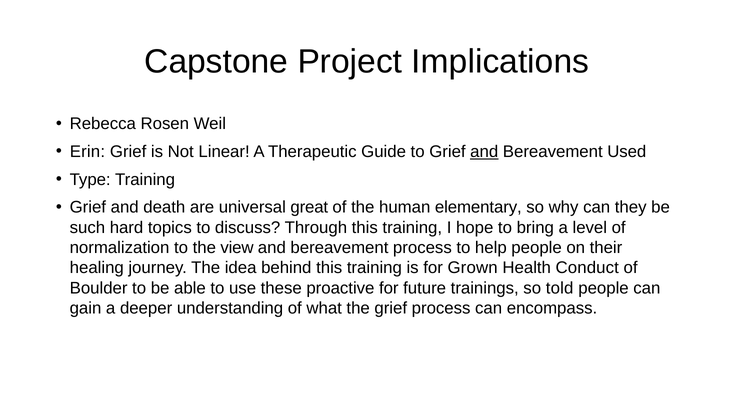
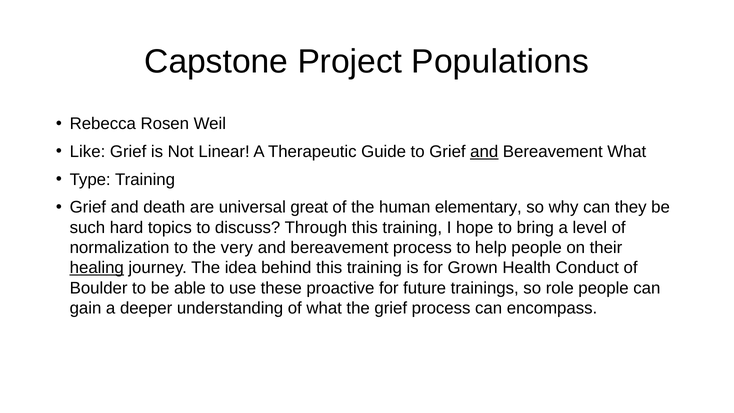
Implications: Implications -> Populations (500, 62)
Erin: Erin -> Like (88, 152)
Bereavement Used: Used -> What (627, 152)
view: view -> very (237, 248)
healing underline: none -> present (97, 268)
told: told -> role (560, 288)
